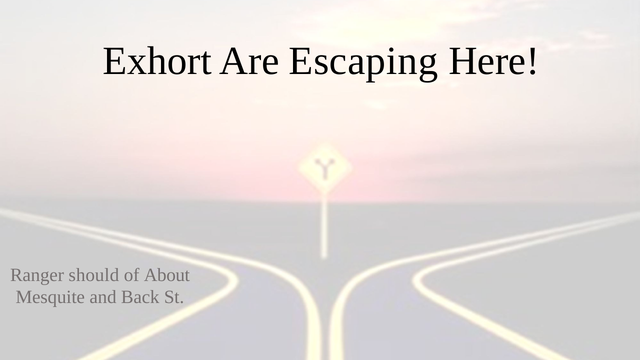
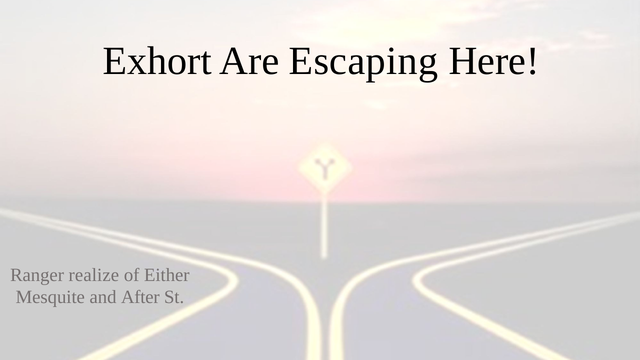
should: should -> realize (94, 275)
About: About -> Either (167, 275)
Back: Back -> After (140, 297)
